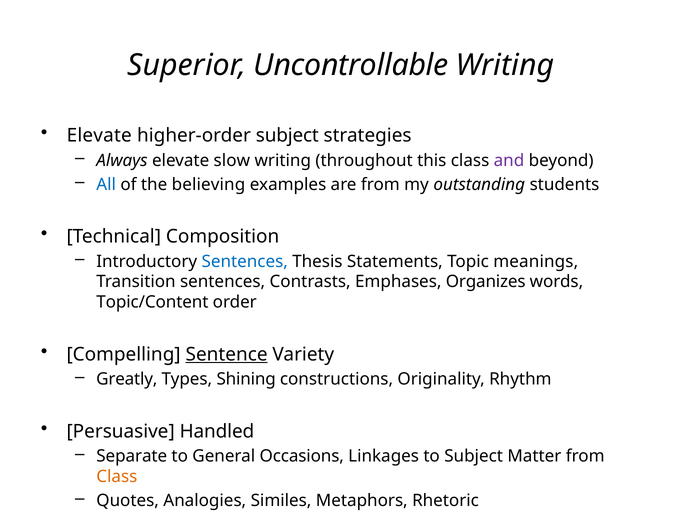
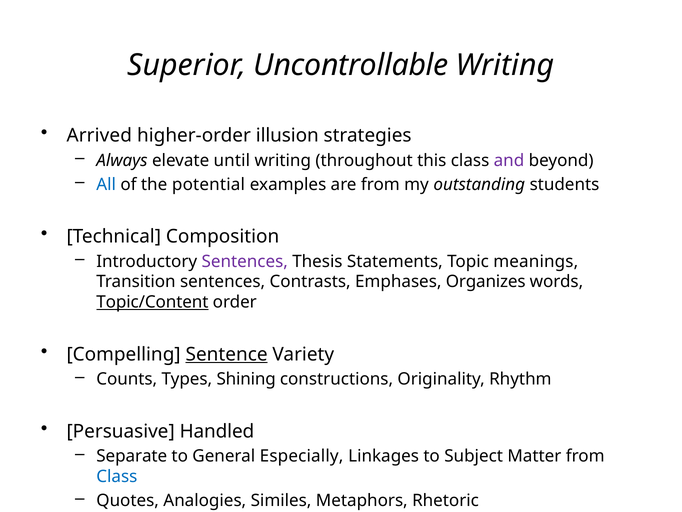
Elevate: Elevate -> Arrived (99, 135)
higher-order subject: subject -> illusion (287, 135)
slow: slow -> until (232, 160)
believing: believing -> potential (208, 184)
Sentences colour: blue -> purple (245, 261)
Topic/Content underline: none -> present (152, 302)
Greatly: Greatly -> Counts (127, 379)
Occasions: Occasions -> Especially (302, 456)
Class colour: orange -> blue (117, 476)
